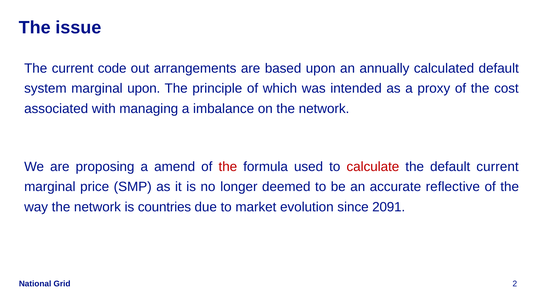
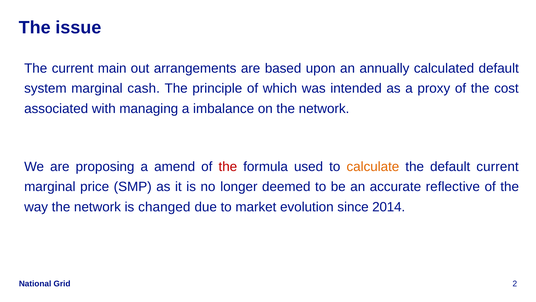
code: code -> main (112, 68)
marginal upon: upon -> cash (144, 88)
calculate colour: red -> orange (373, 166)
countries: countries -> changed (164, 207)
2091: 2091 -> 2014 (389, 207)
